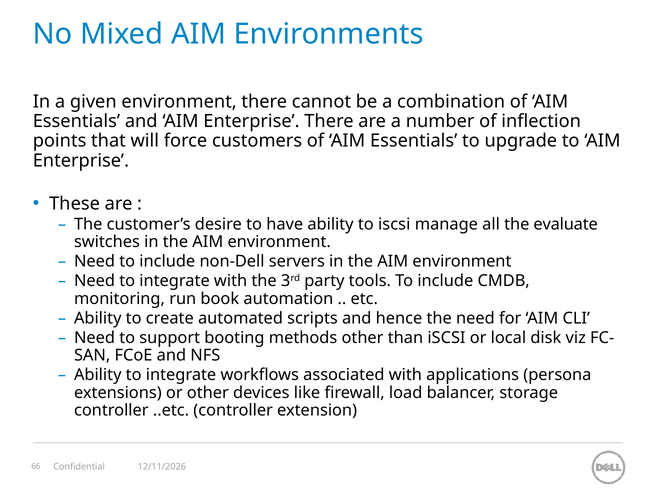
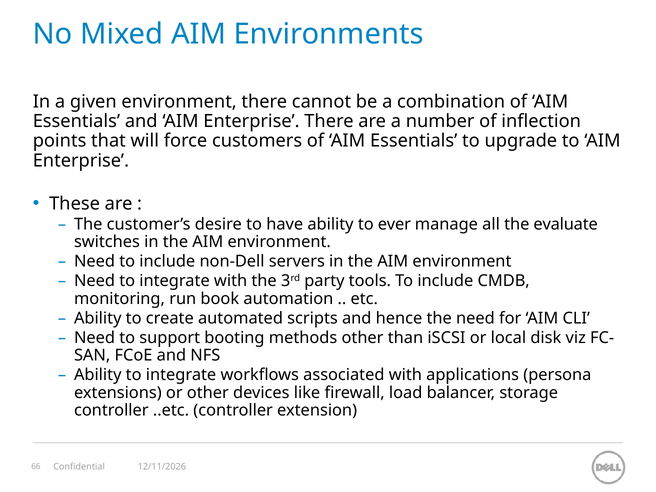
to iscsi: iscsi -> ever (394, 224)
